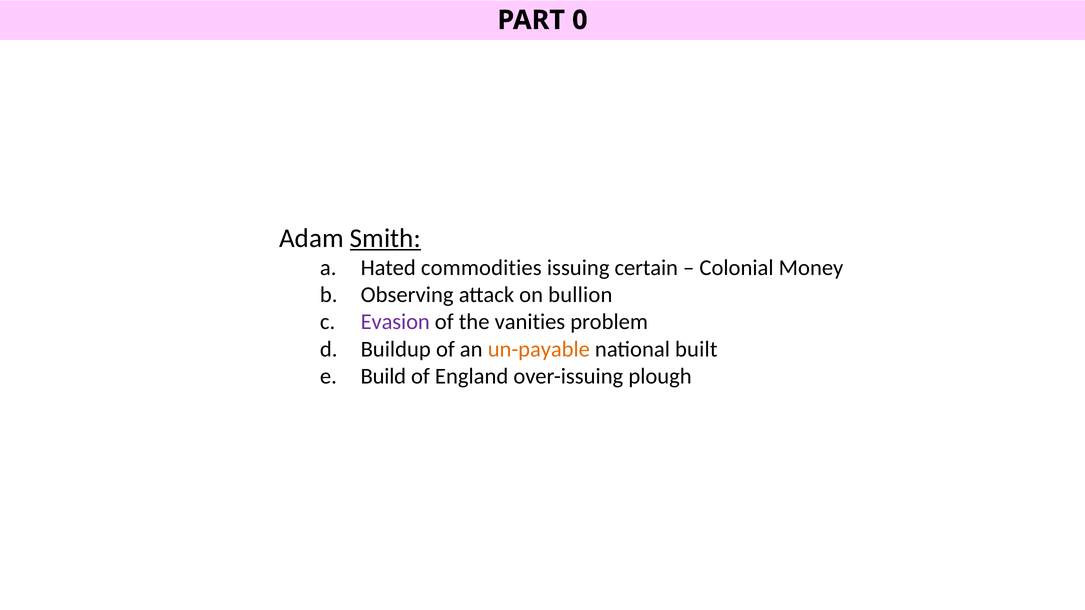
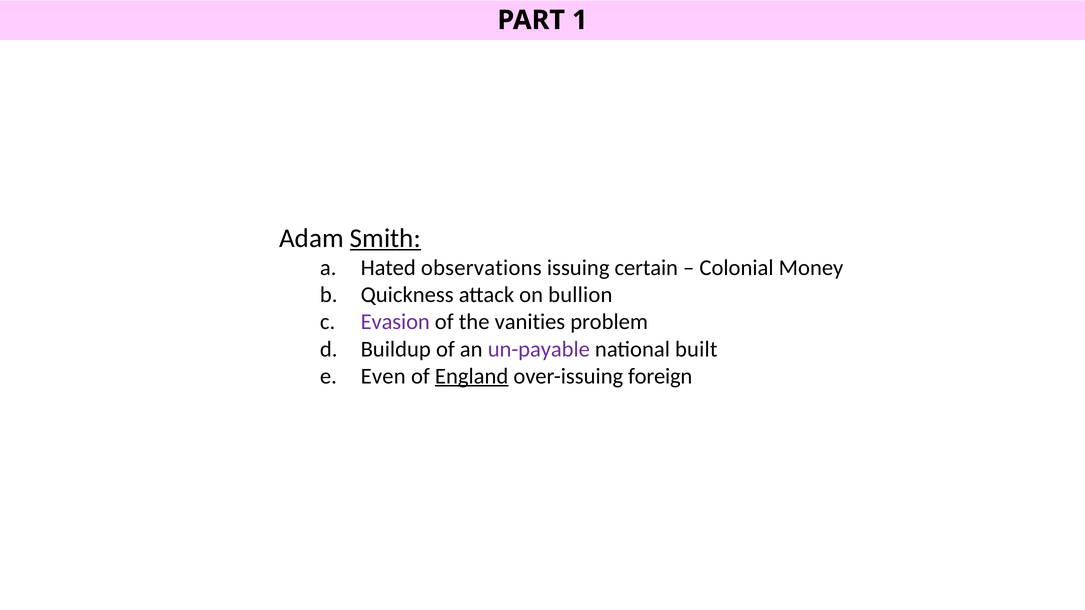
0: 0 -> 1 (580, 20)
commodities: commodities -> observations (481, 268)
Observing: Observing -> Quickness (407, 295)
un-payable colour: orange -> purple (539, 349)
Build: Build -> Even (383, 376)
England underline: none -> present (472, 376)
plough: plough -> foreign (660, 376)
